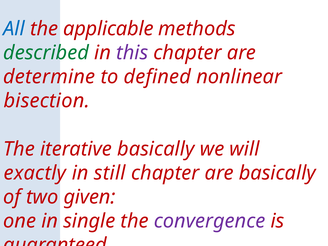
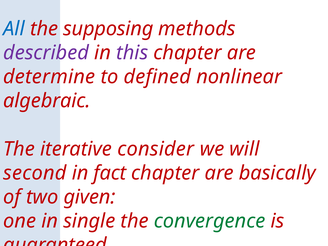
applicable: applicable -> supposing (108, 29)
described colour: green -> purple (46, 53)
bisection: bisection -> algebraic (47, 101)
iterative basically: basically -> consider (156, 149)
exactly: exactly -> second (35, 173)
still: still -> fact (110, 173)
convergence colour: purple -> green (210, 221)
